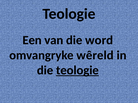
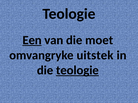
Een underline: none -> present (32, 40)
word: word -> moet (99, 40)
wêreld: wêreld -> uitstek (95, 55)
